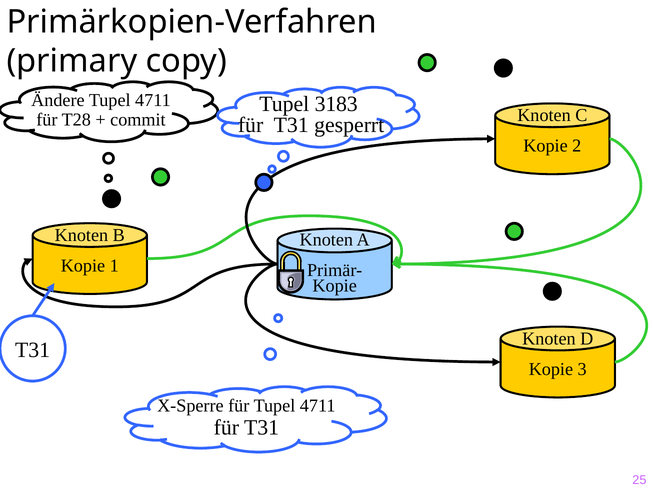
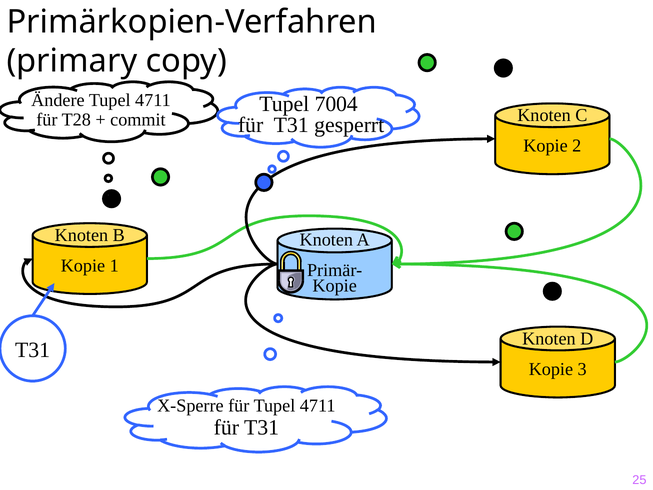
3183: 3183 -> 7004 (336, 104)
